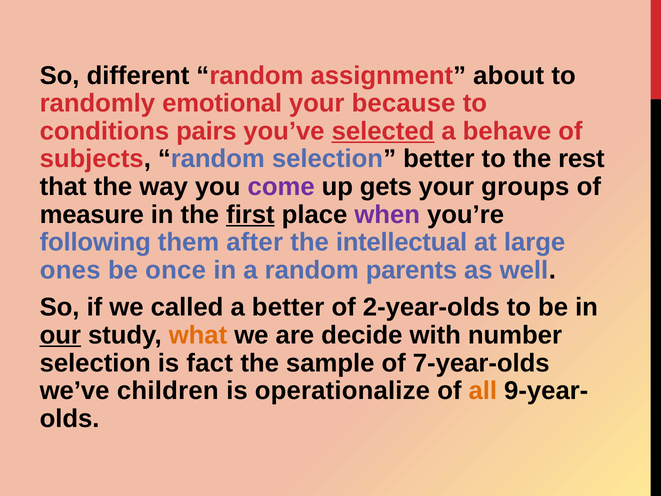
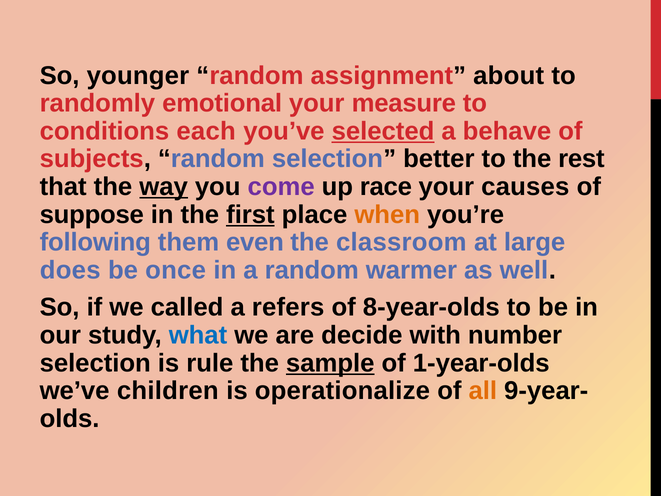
different: different -> younger (138, 76)
because: because -> measure (404, 103)
pairs: pairs -> each (206, 131)
way underline: none -> present (164, 187)
gets: gets -> race (386, 187)
groups: groups -> causes (525, 187)
measure: measure -> suppose (92, 214)
when colour: purple -> orange (387, 214)
after: after -> even (255, 242)
intellectual: intellectual -> classroom (401, 242)
ones: ones -> does (70, 270)
parents: parents -> warmer (411, 270)
a better: better -> refers (288, 307)
2-year-olds: 2-year-olds -> 8-year-olds (431, 307)
our underline: present -> none (60, 335)
what colour: orange -> blue (198, 335)
fact: fact -> rule (210, 363)
sample underline: none -> present (330, 363)
7-year-olds: 7-year-olds -> 1-year-olds (481, 363)
